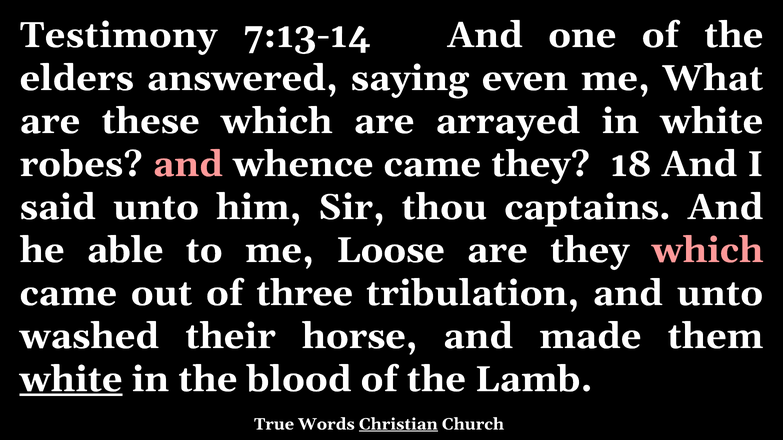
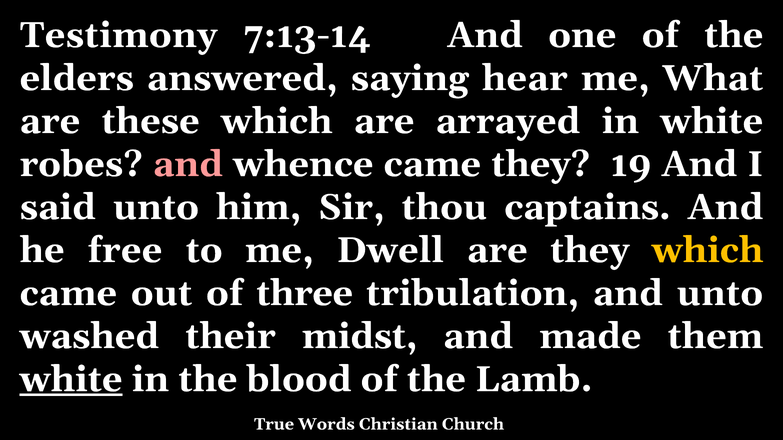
even: even -> hear (525, 78)
18: 18 -> 19 (631, 164)
able: able -> free (125, 251)
Loose: Loose -> Dwell (390, 251)
which colour: pink -> yellow (708, 251)
horse: horse -> midst (360, 337)
Christian underline: present -> none (398, 425)
